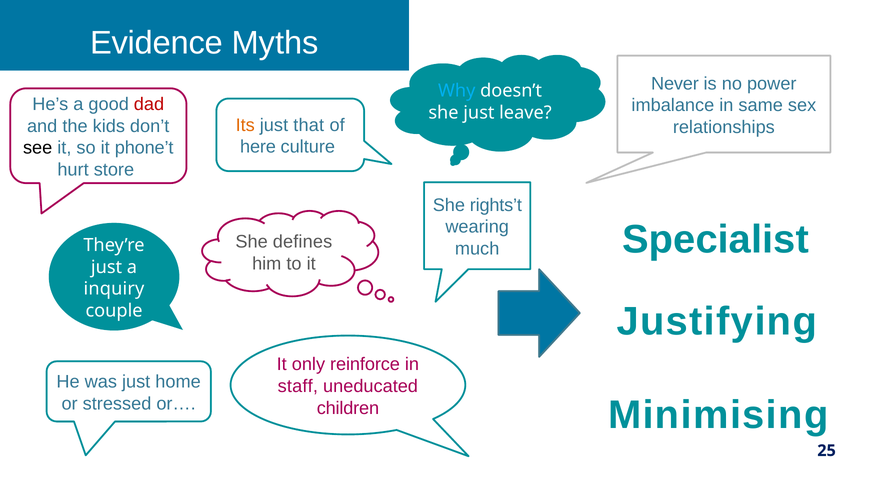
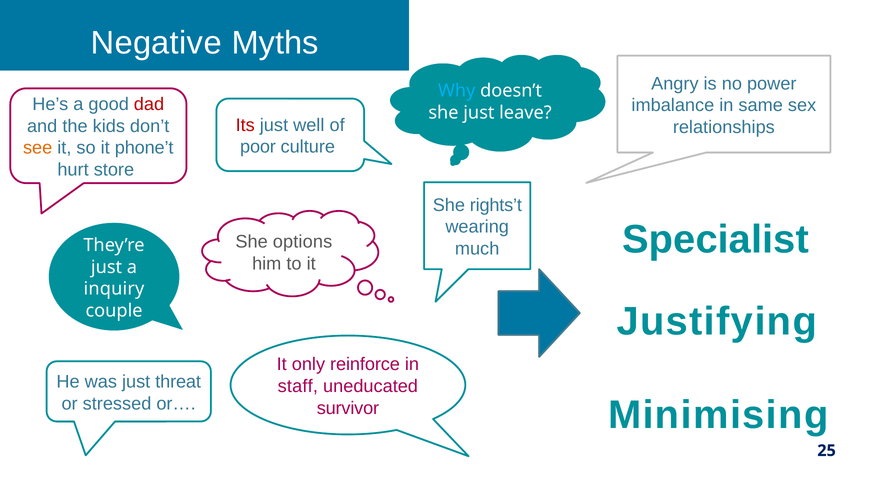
Evidence: Evidence -> Negative (156, 43)
Never: Never -> Angry (675, 84)
Its colour: orange -> red (245, 125)
that: that -> well (309, 125)
here: here -> poor (258, 147)
see colour: black -> orange (38, 148)
defines: defines -> options (303, 242)
home: home -> threat (178, 382)
children: children -> survivor (348, 408)
